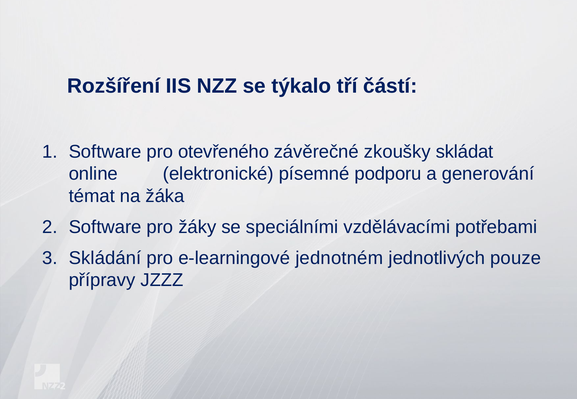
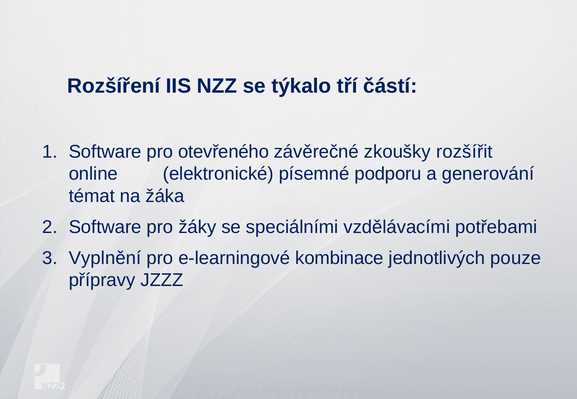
skládat: skládat -> rozšířit (464, 152)
Skládání: Skládání -> Vyplnění (105, 258)
jednotném: jednotném -> kombinace (339, 258)
